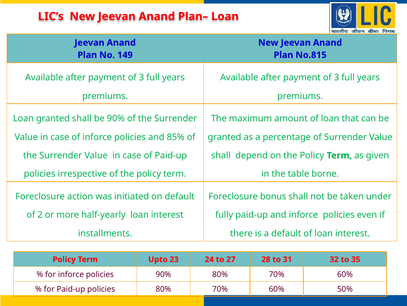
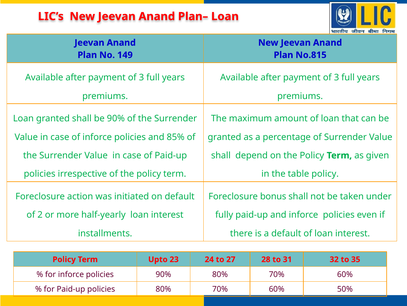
table borne: borne -> policy (325, 174)
